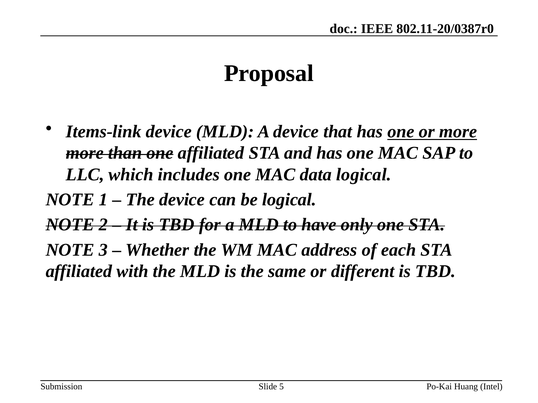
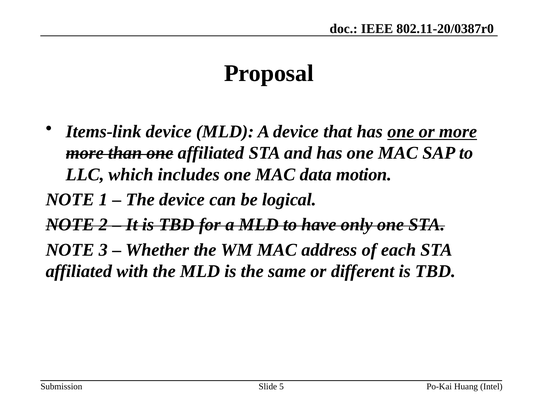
data logical: logical -> motion (364, 175)
